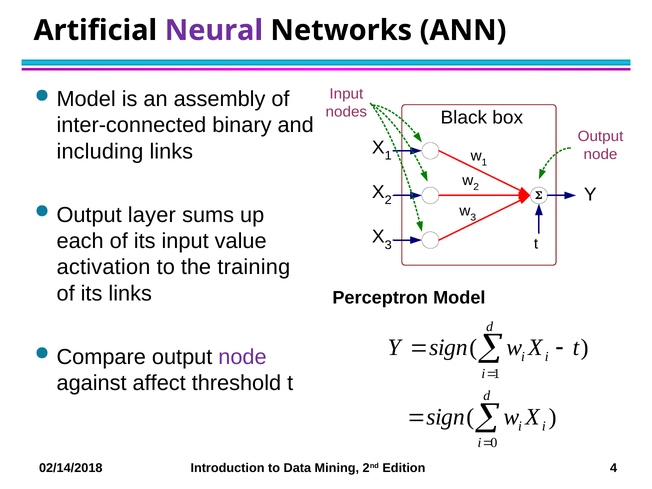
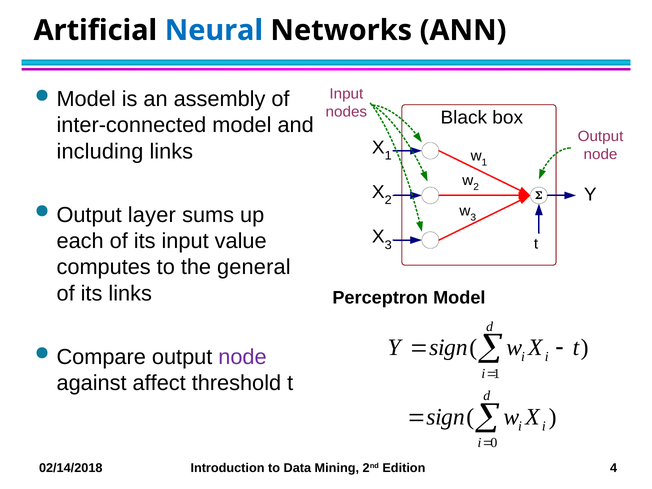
Neural colour: purple -> blue (214, 30)
inter-connected binary: binary -> model (242, 125)
activation: activation -> computes (104, 267)
training: training -> general (254, 267)
